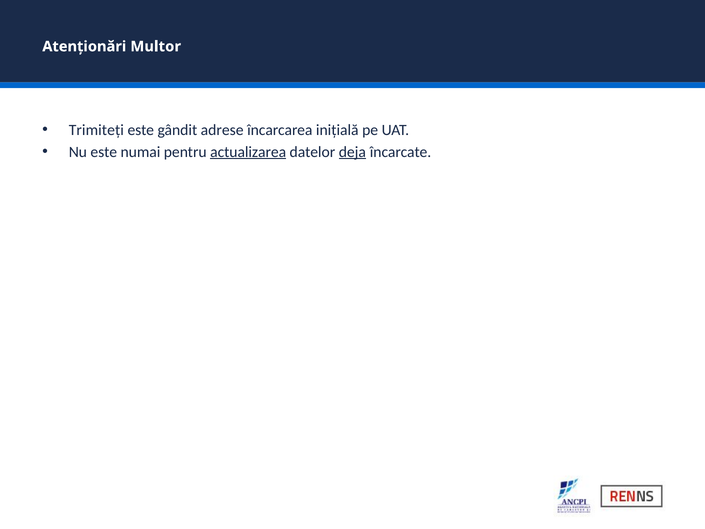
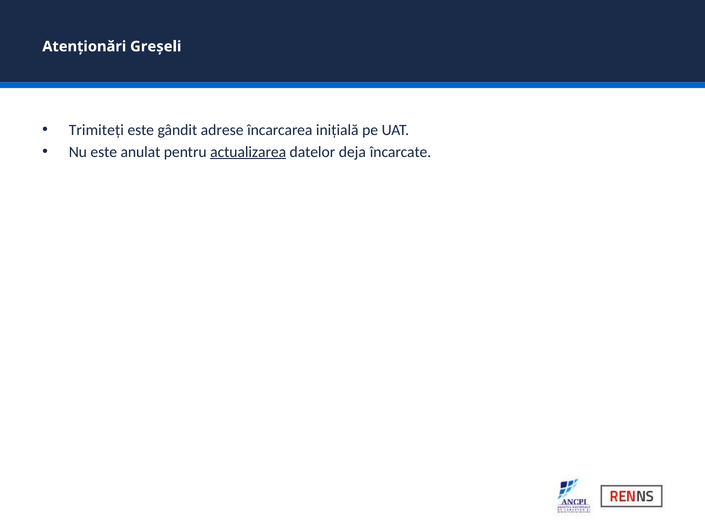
Multor: Multor -> Greșeli (156, 46)
numai: numai -> anulat (140, 152)
deja underline: present -> none (352, 152)
